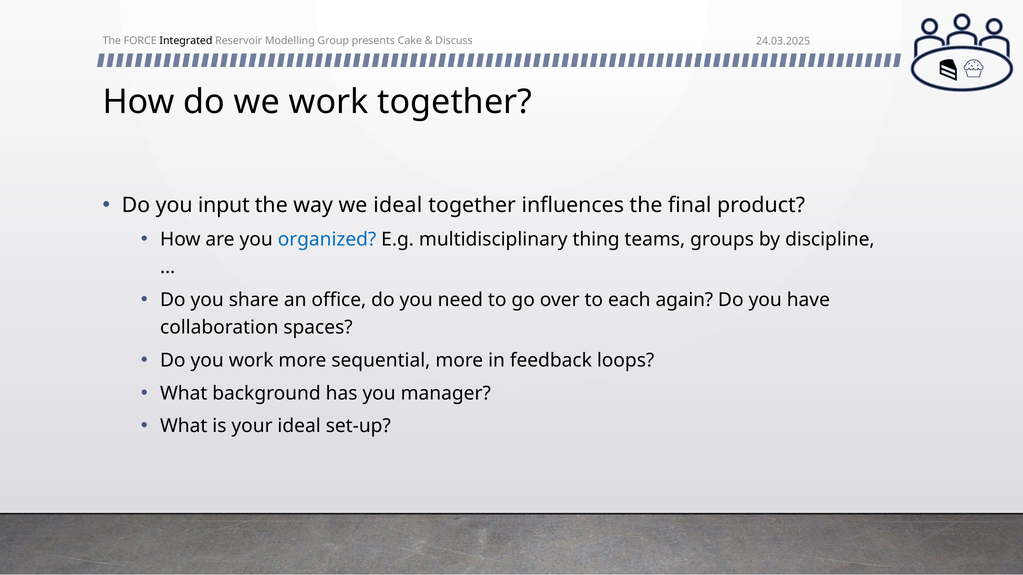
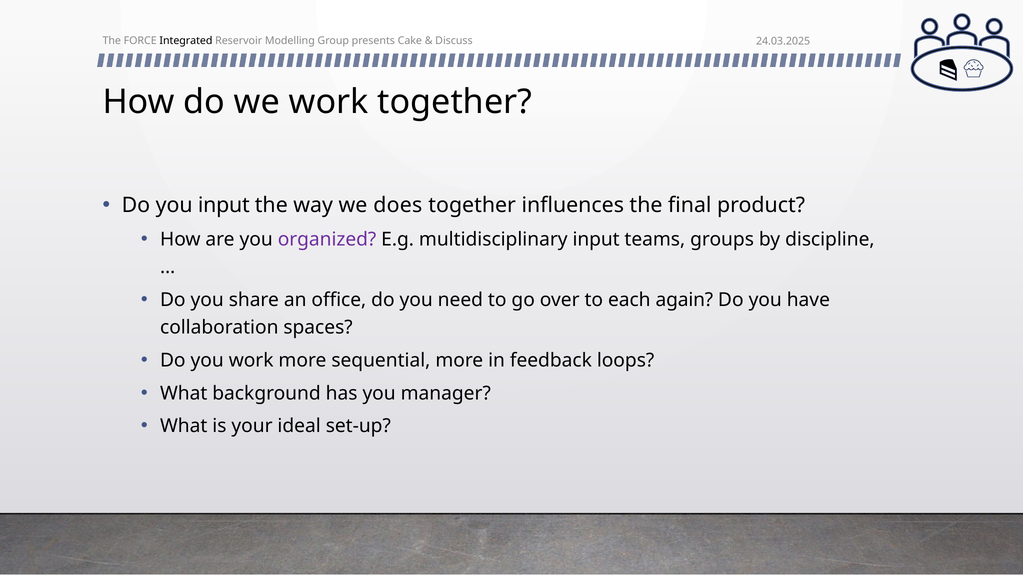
we ideal: ideal -> does (398, 205)
organized colour: blue -> purple (327, 240)
multidisciplinary thing: thing -> input (596, 240)
